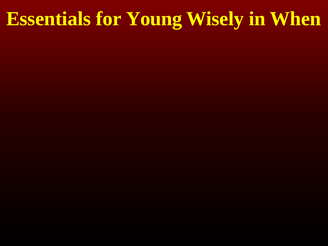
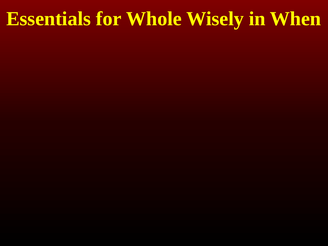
Young: Young -> Whole (154, 19)
